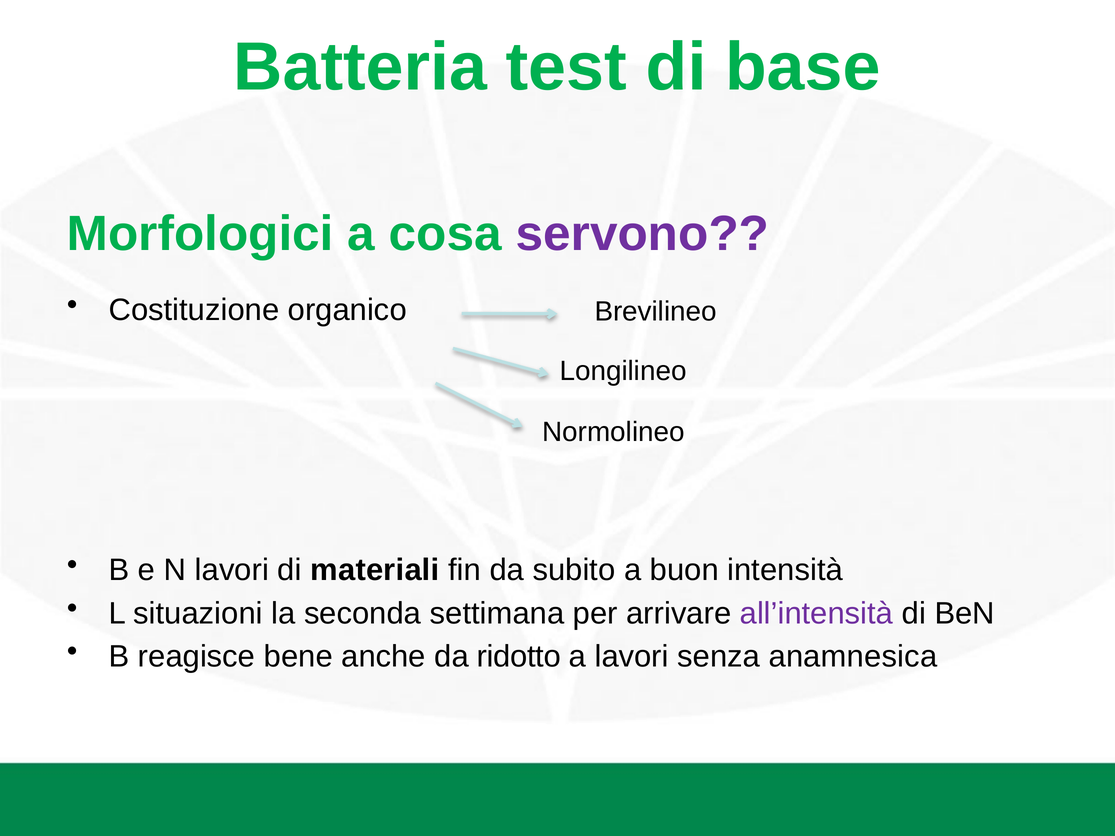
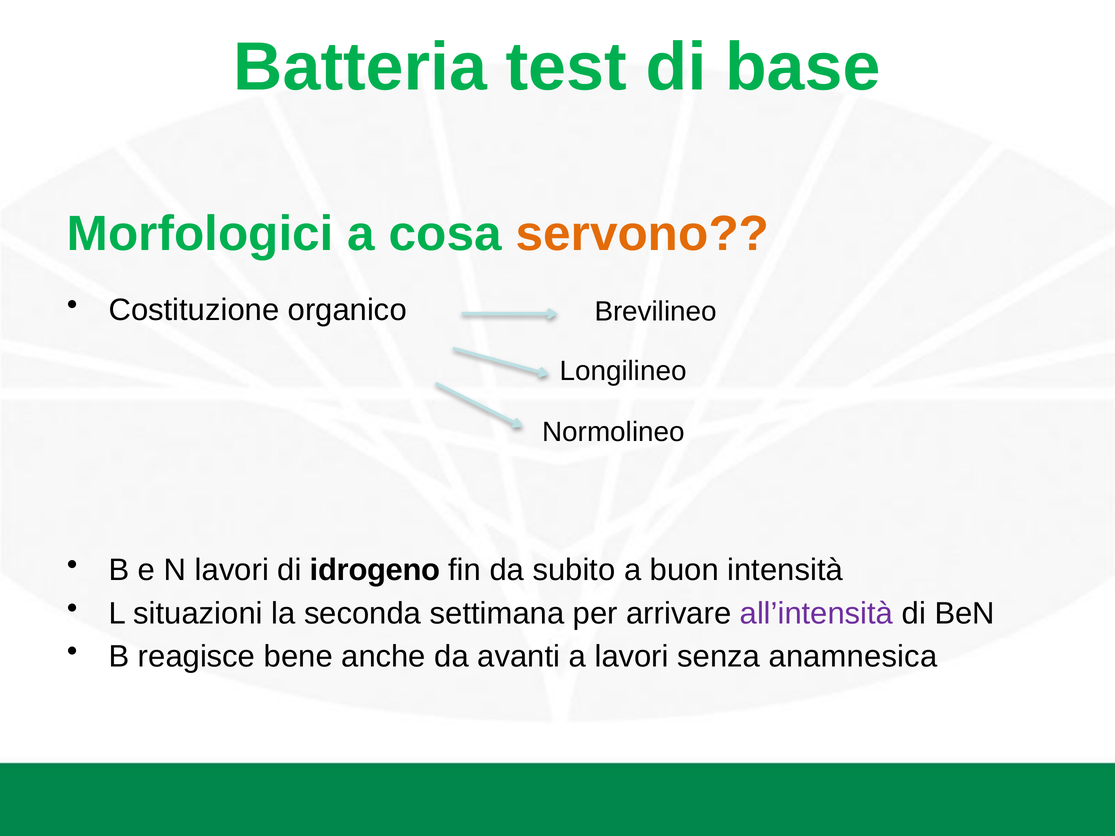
servono colour: purple -> orange (642, 234)
materiali: materiali -> idrogeno (375, 570)
ridotto: ridotto -> avanti (519, 657)
